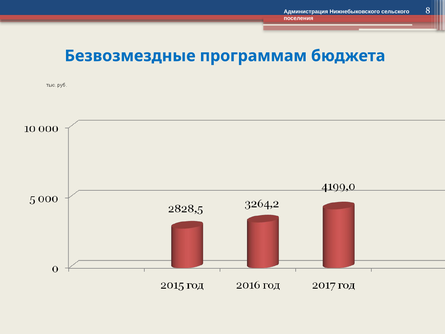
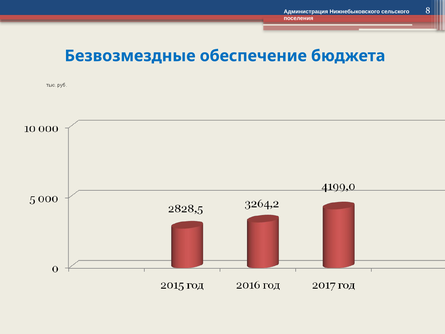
программам: программам -> обеспечение (253, 56)
